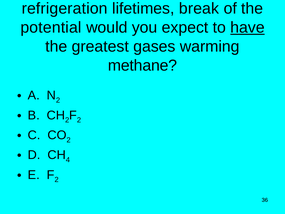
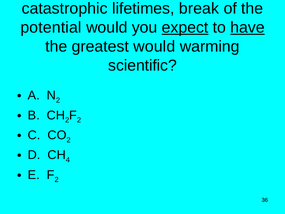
refrigeration: refrigeration -> catastrophic (65, 8)
expect underline: none -> present (185, 27)
greatest gases: gases -> would (154, 46)
methane: methane -> scientific (143, 65)
